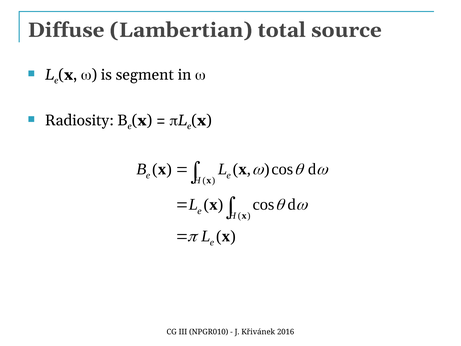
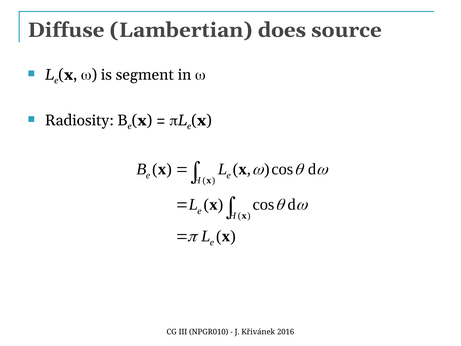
total: total -> does (282, 30)
